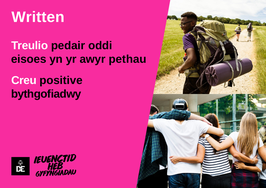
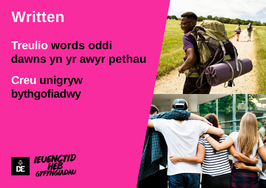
pedair: pedair -> words (68, 45)
eisoes: eisoes -> dawns (29, 59)
positive: positive -> unigryw (61, 80)
